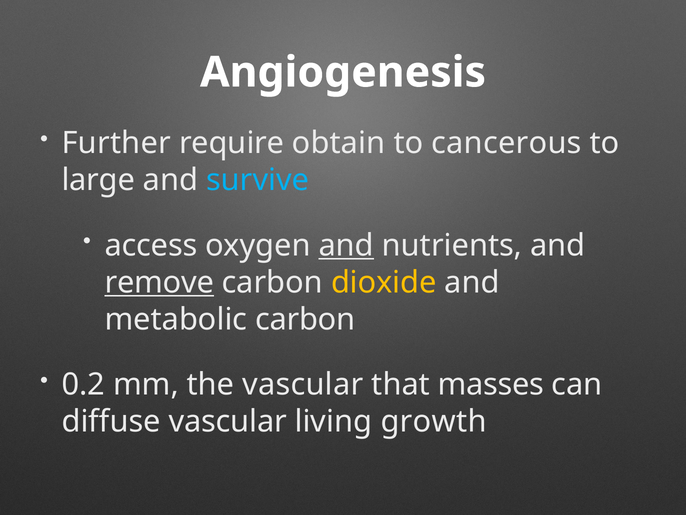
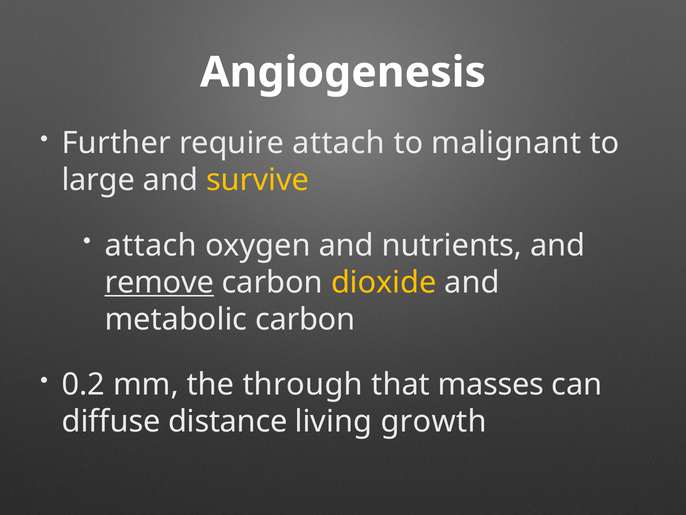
require obtain: obtain -> attach (339, 143)
cancerous: cancerous -> malignant (506, 143)
survive colour: light blue -> yellow (258, 180)
access: access -> attach (151, 245)
and underline: present -> none (346, 245)
the vascular: vascular -> through (303, 384)
diffuse vascular: vascular -> distance (228, 421)
